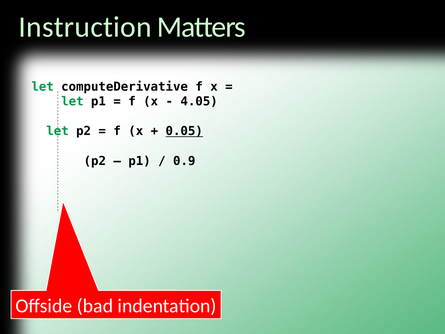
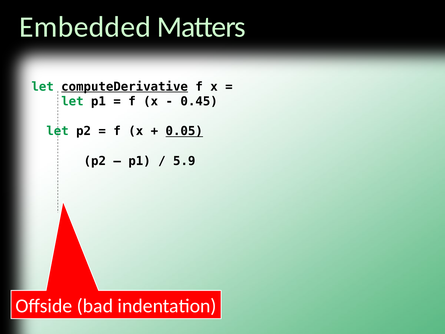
Instruction: Instruction -> Embedded (85, 27)
computeDerivative underline: none -> present (125, 87)
4.05: 4.05 -> 0.45 (199, 101)
0.9: 0.9 -> 5.9 (184, 161)
